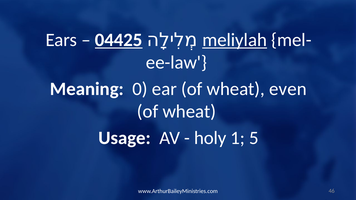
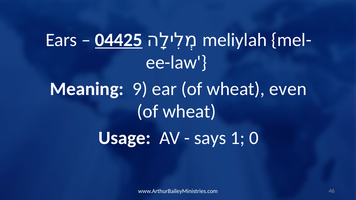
meliylah underline: present -> none (235, 40)
0: 0 -> 9 (140, 89)
holy: holy -> says (210, 138)
5: 5 -> 0 (254, 138)
